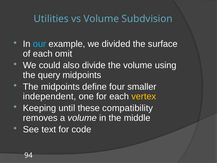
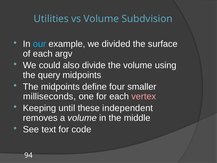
omit: omit -> argv (64, 54)
independent: independent -> milliseconds (50, 96)
vertex colour: yellow -> pink (144, 96)
compatibility: compatibility -> independent (128, 108)
